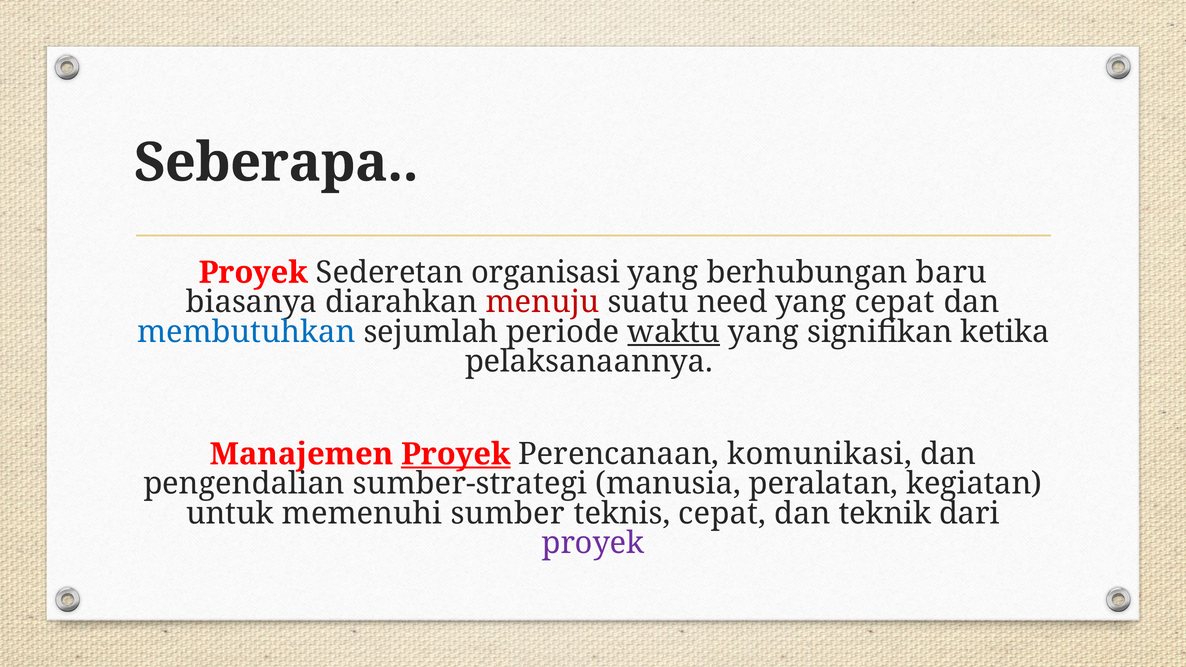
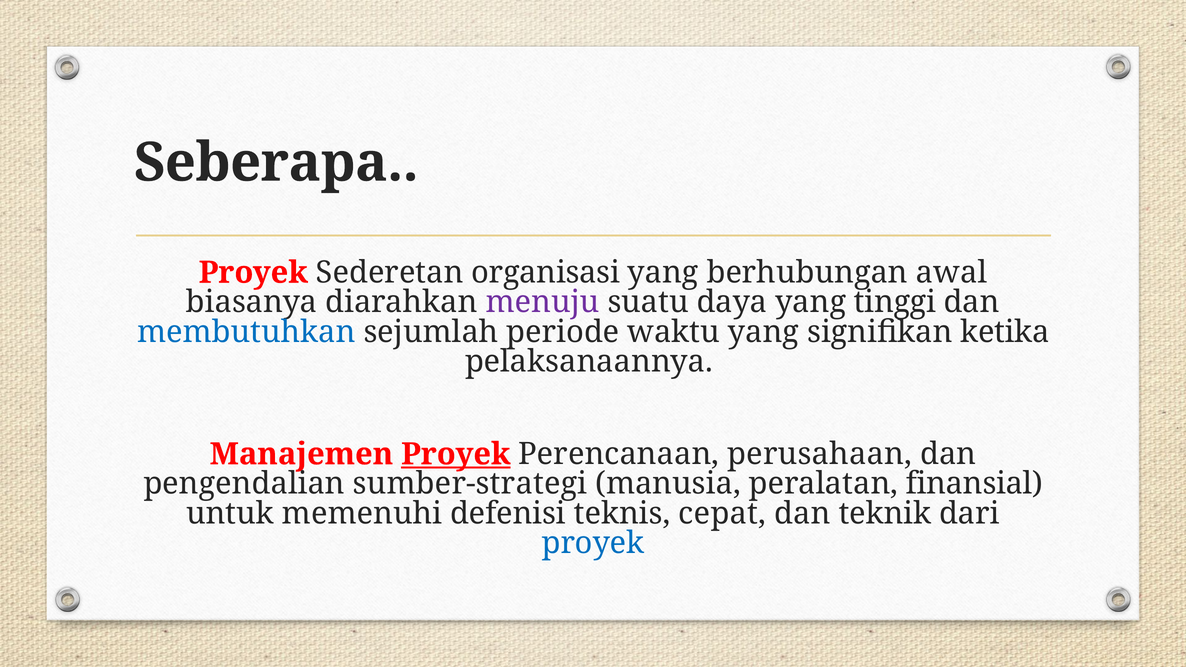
baru: baru -> awal (952, 273)
menuju colour: red -> purple (543, 302)
need: need -> daya (732, 302)
yang cepat: cepat -> tinggi (895, 302)
waktu underline: present -> none (674, 332)
komunikasi: komunikasi -> perusahaan (820, 454)
kegiatan: kegiatan -> finansial (974, 484)
sumber: sumber -> defenisi (508, 513)
proyek colour: purple -> blue (593, 543)
